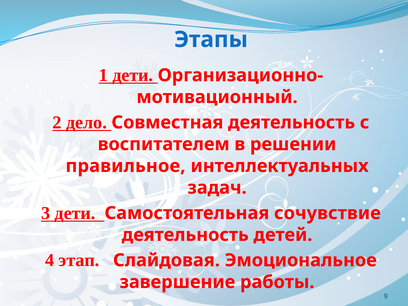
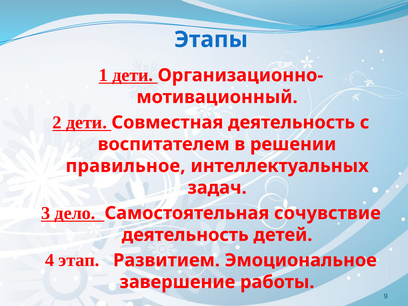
2 дело: дело -> дети (87, 122)
3 дети: дети -> дело (75, 213)
Слайдовая: Слайдовая -> Развитием (166, 260)
